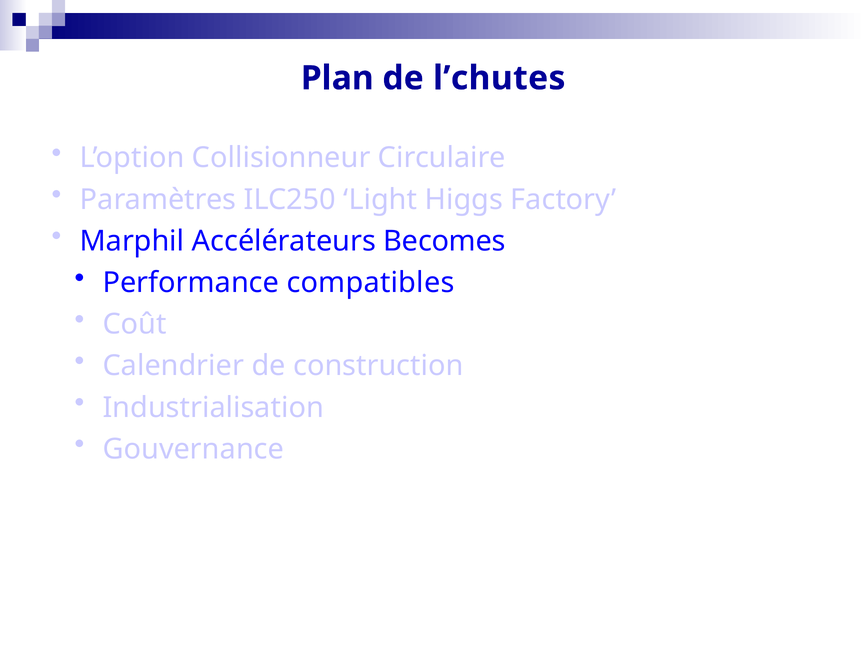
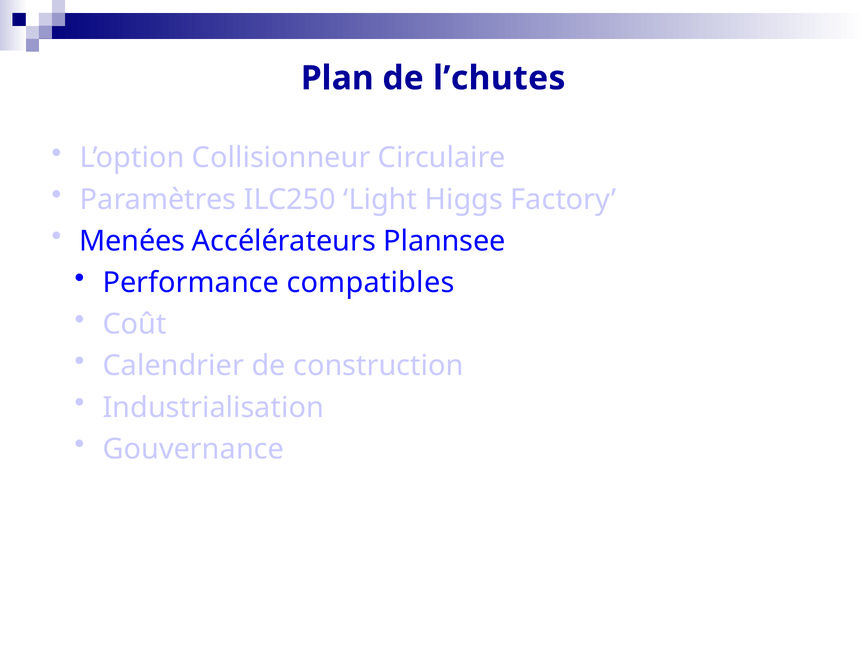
Marphil: Marphil -> Menées (132, 241)
Becomes: Becomes -> Plannsee (444, 241)
